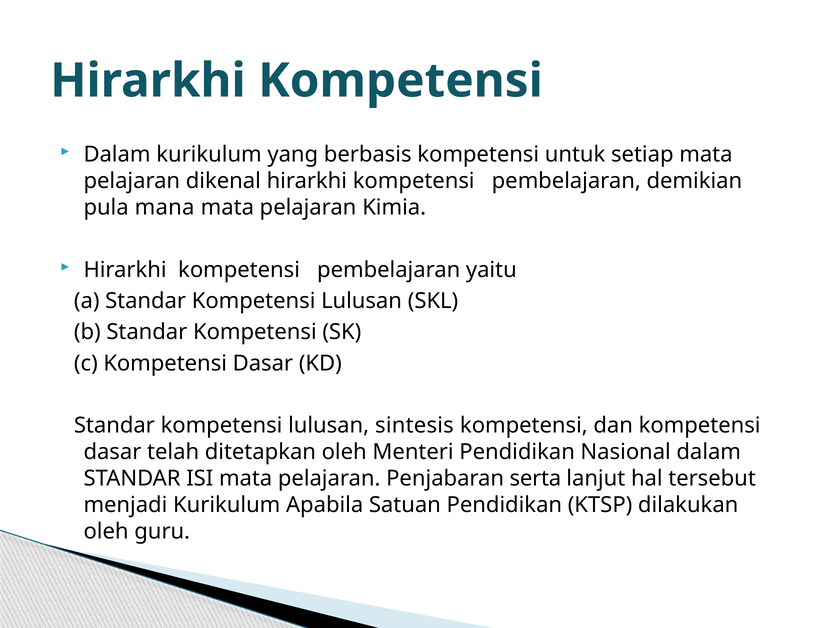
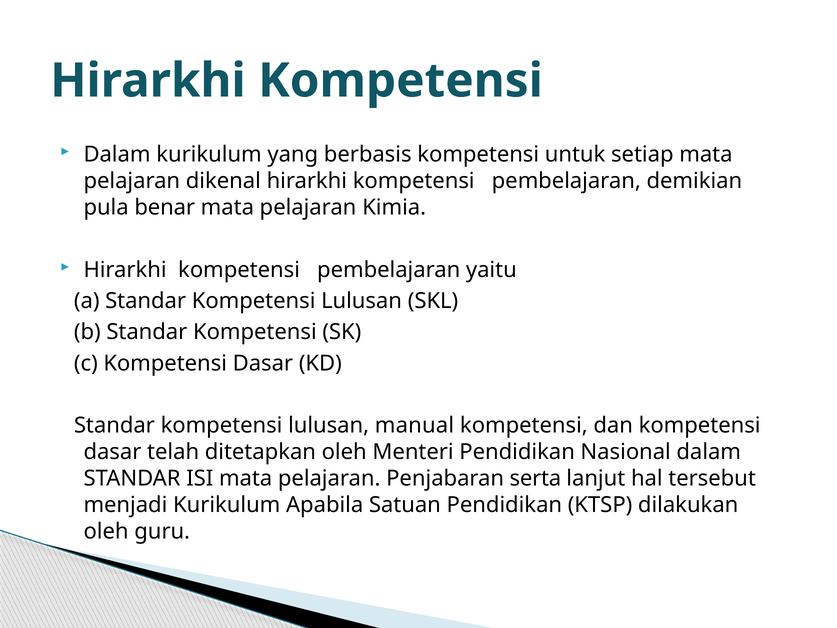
mana: mana -> benar (165, 208)
sintesis: sintesis -> manual (414, 425)
